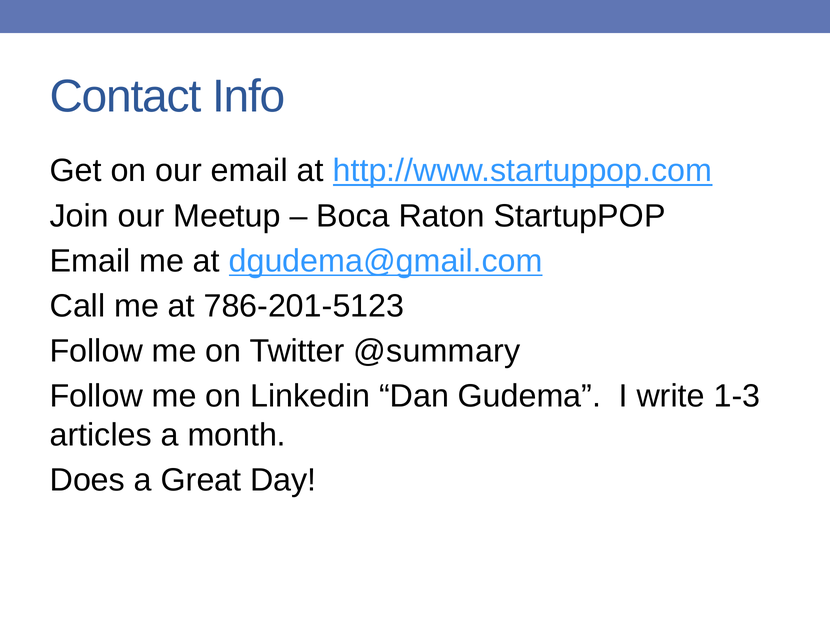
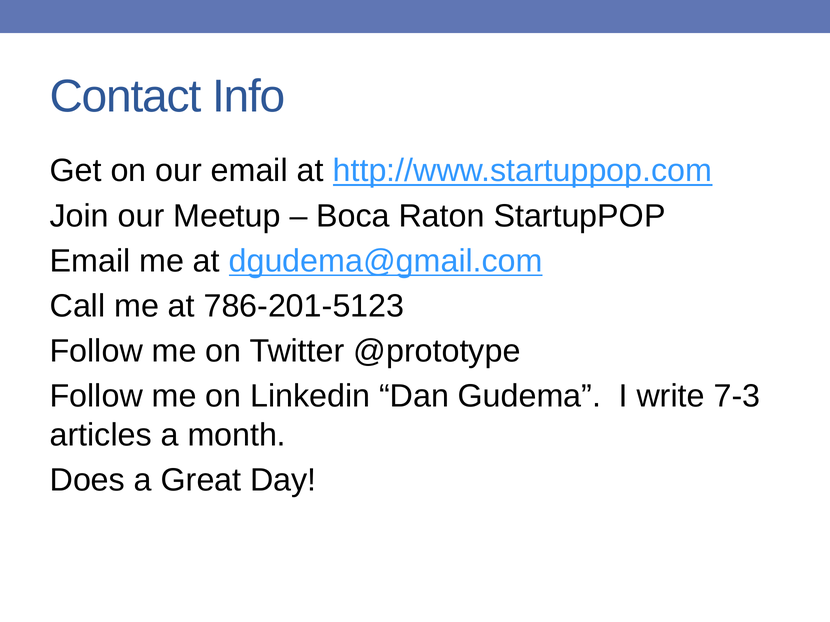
@summary: @summary -> @prototype (437, 351)
1-3: 1-3 -> 7-3 (737, 397)
